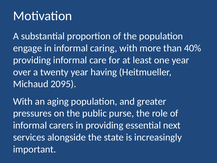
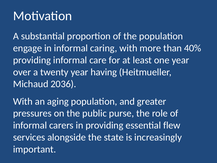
2095: 2095 -> 2036 (63, 84)
next: next -> flew (172, 125)
